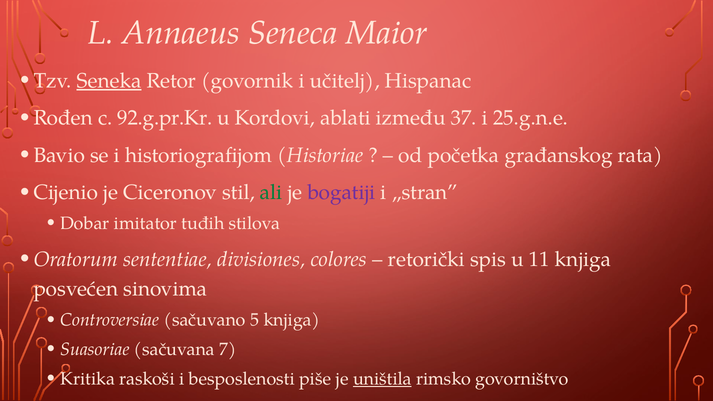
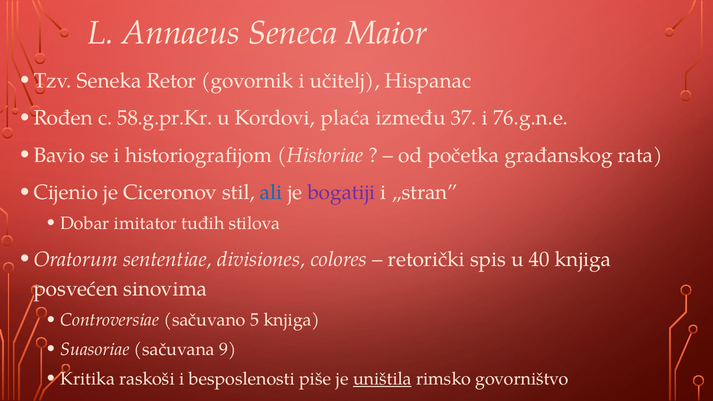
Seneka underline: present -> none (109, 81)
92.g.pr.Kr: 92.g.pr.Kr -> 58.g.pr.Kr (165, 118)
ablati: ablati -> plaća (345, 118)
25.g.n.e: 25.g.n.e -> 76.g.n.e (531, 118)
ali colour: green -> blue (271, 193)
11: 11 -> 40 (539, 259)
7: 7 -> 9 (228, 349)
